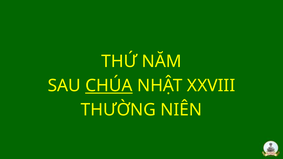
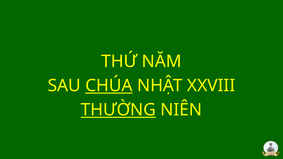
THƯỜNG underline: none -> present (118, 110)
